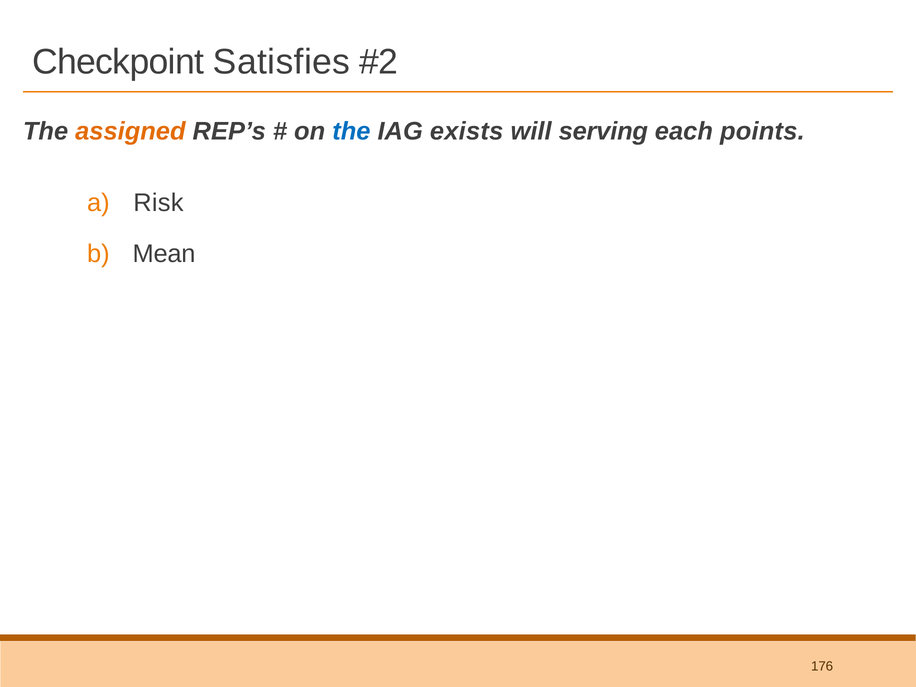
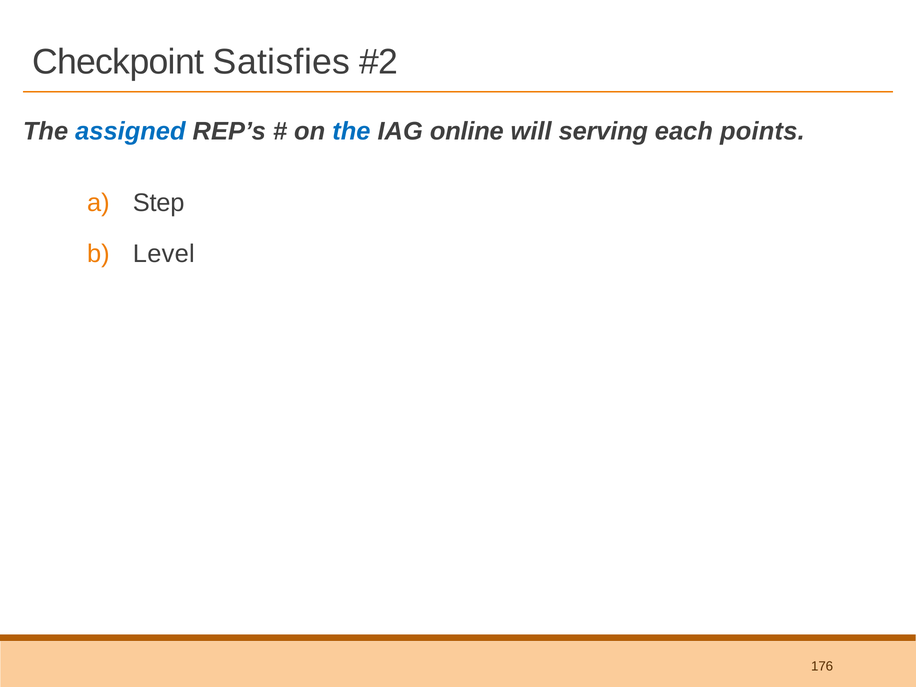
assigned colour: orange -> blue (130, 132)
exists: exists -> online (467, 132)
Risk: Risk -> Step (159, 203)
Mean: Mean -> Level (164, 254)
